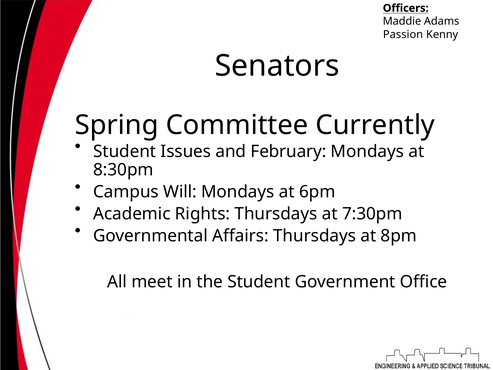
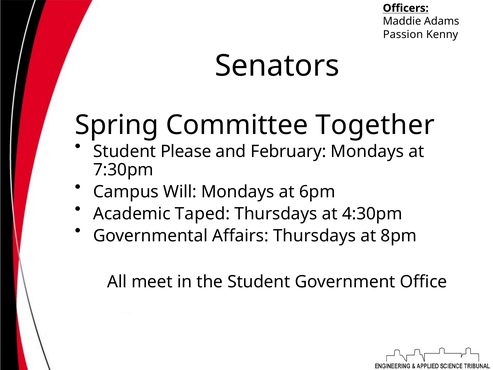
Currently: Currently -> Together (375, 125)
Issues: Issues -> Please (186, 151)
8:30pm: 8:30pm -> 7:30pm (123, 170)
Rights: Rights -> Taped (203, 214)
7:30pm: 7:30pm -> 4:30pm (372, 214)
